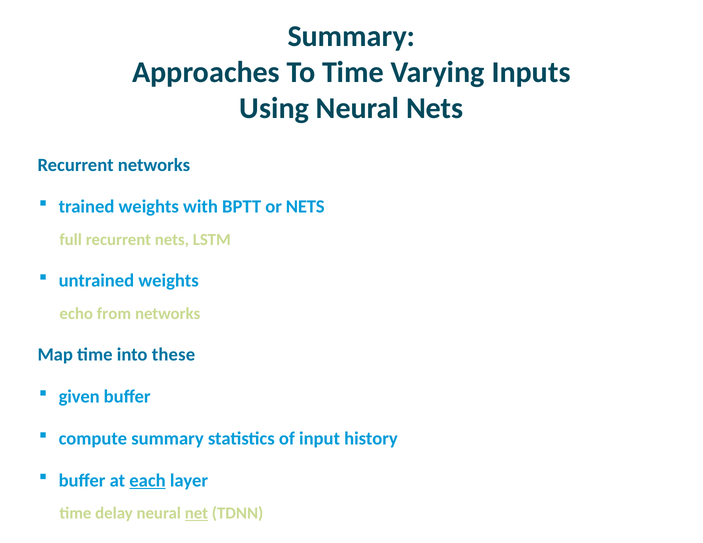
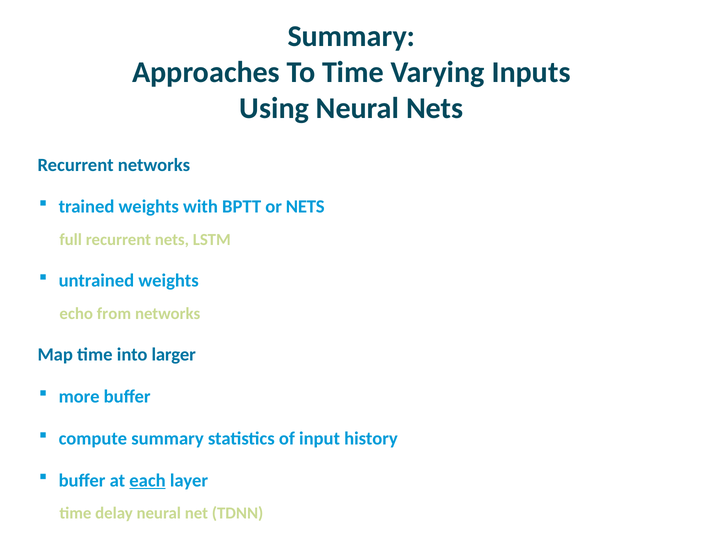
these: these -> larger (174, 355)
given: given -> more (79, 397)
net underline: present -> none (196, 514)
